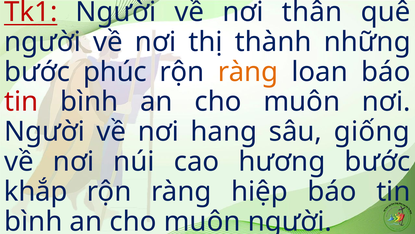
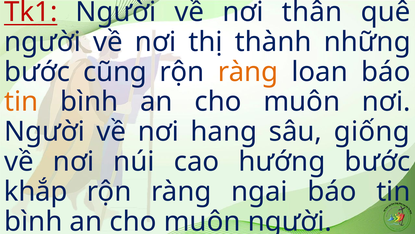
phúc: phúc -> cũng (115, 72)
tin colour: red -> orange (21, 102)
hương: hương -> hướng (282, 161)
hiệp: hiệp -> ngai (260, 191)
